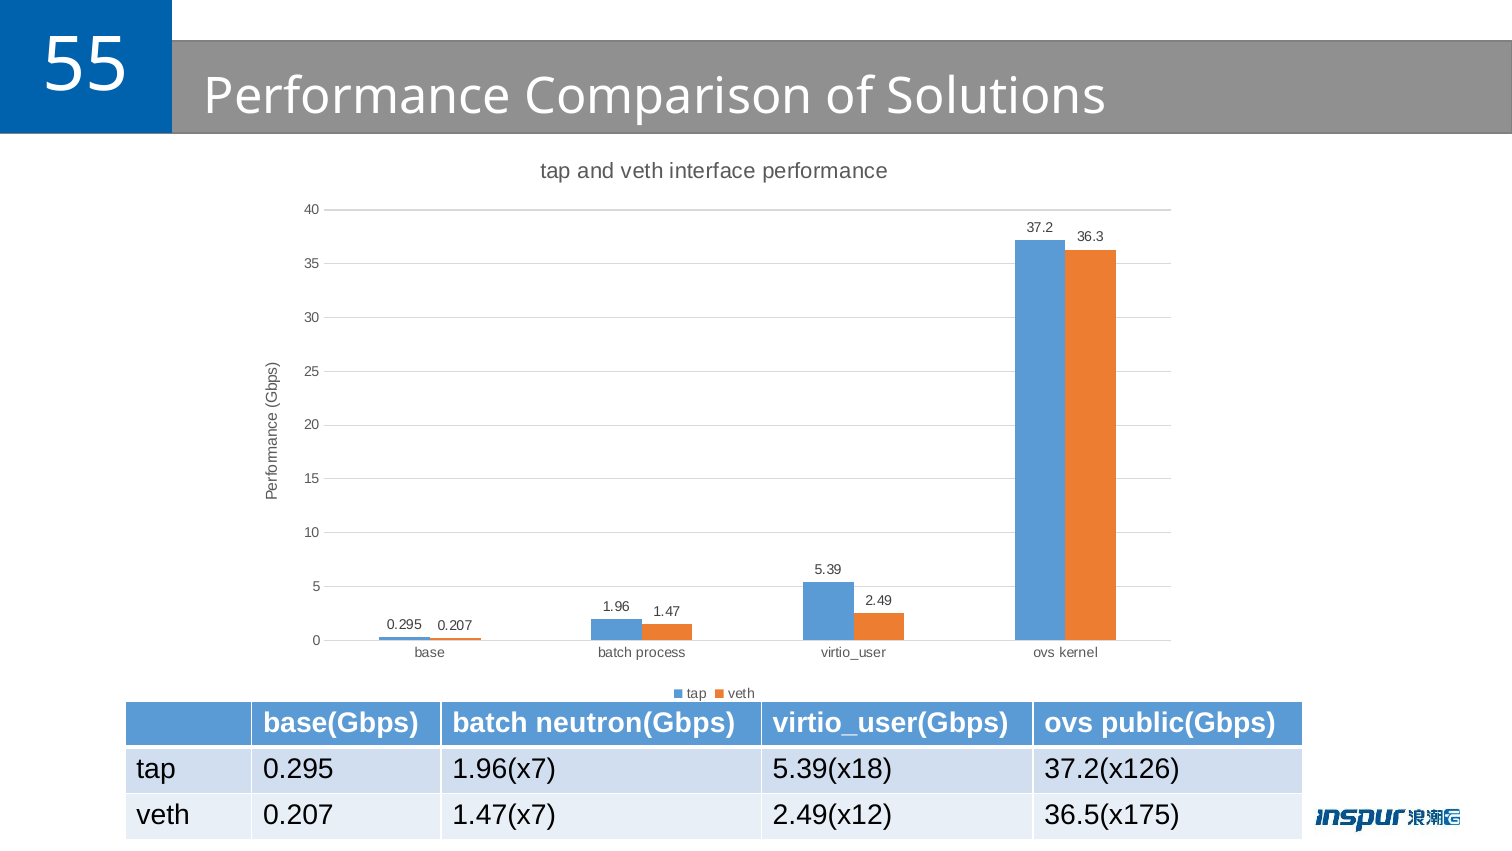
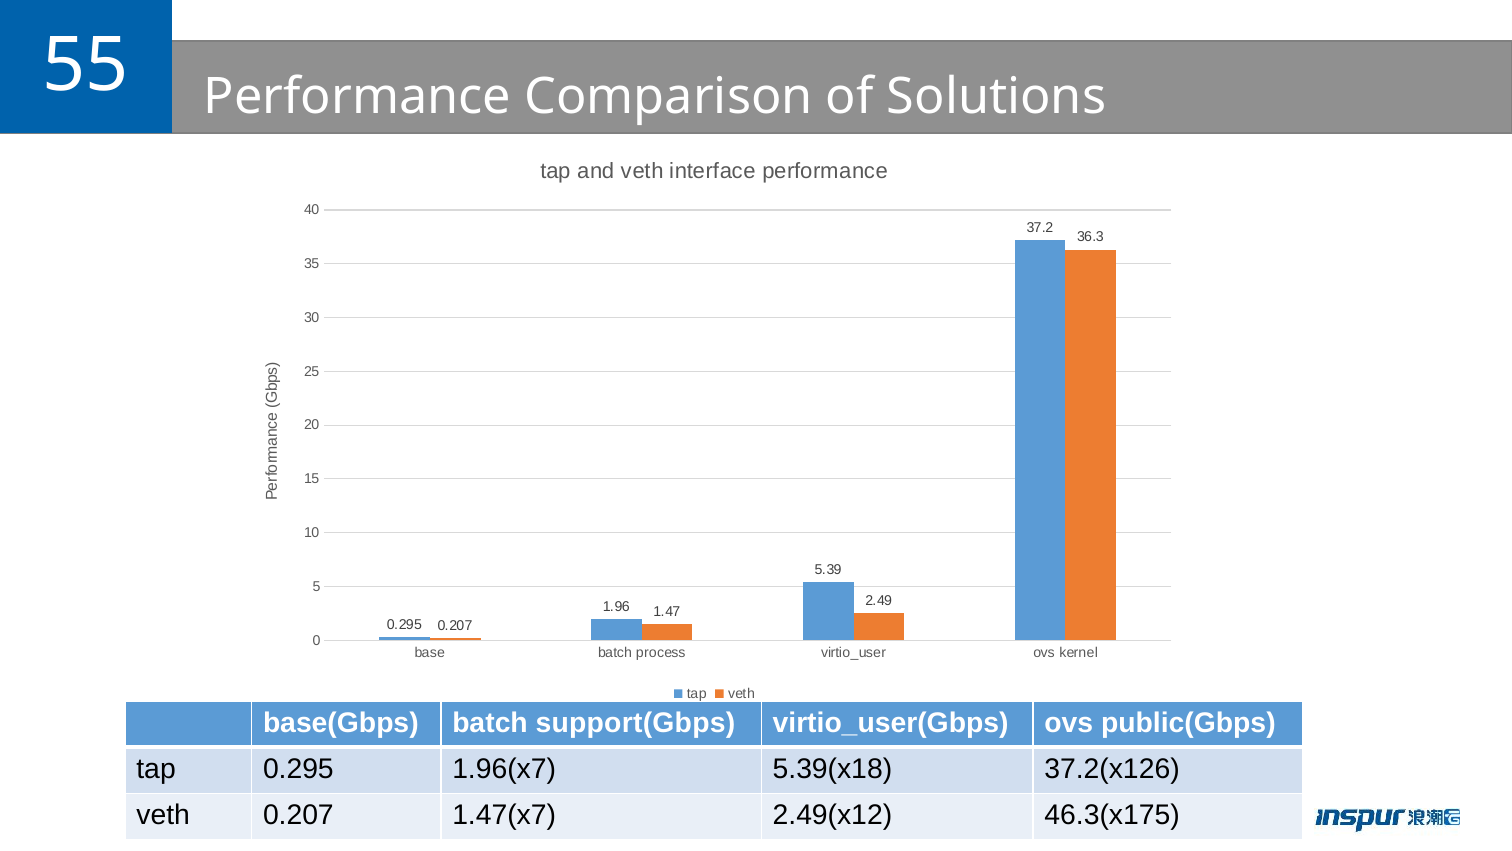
neutron(Gbps: neutron(Gbps -> support(Gbps (635, 723)
36.5(x175: 36.5(x175 -> 46.3(x175 (1112, 815)
